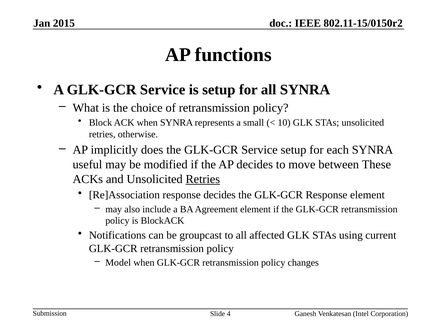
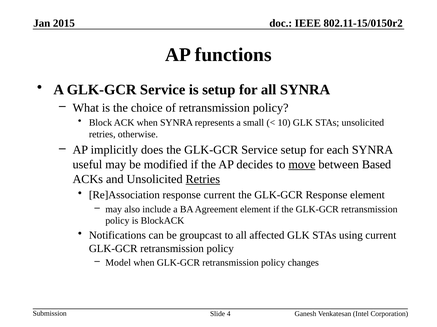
move underline: none -> present (302, 165)
These: These -> Based (377, 165)
response decides: decides -> current (219, 195)
